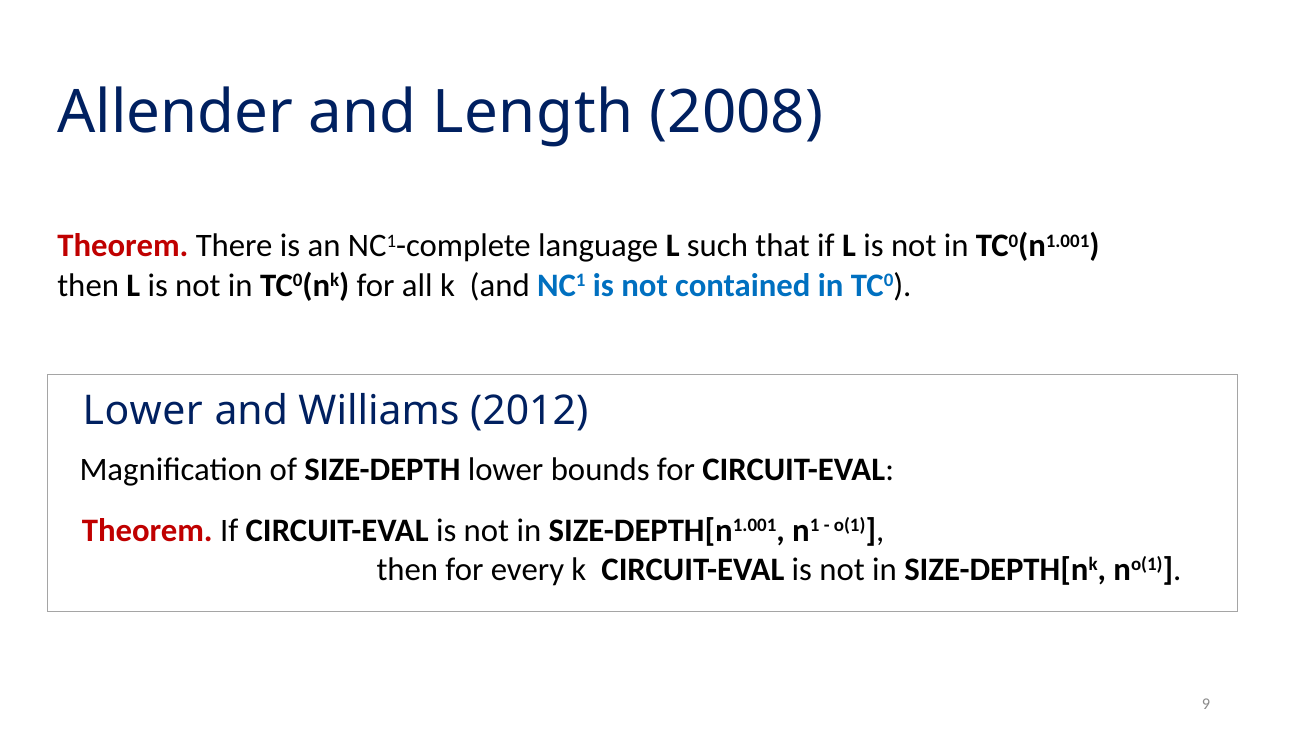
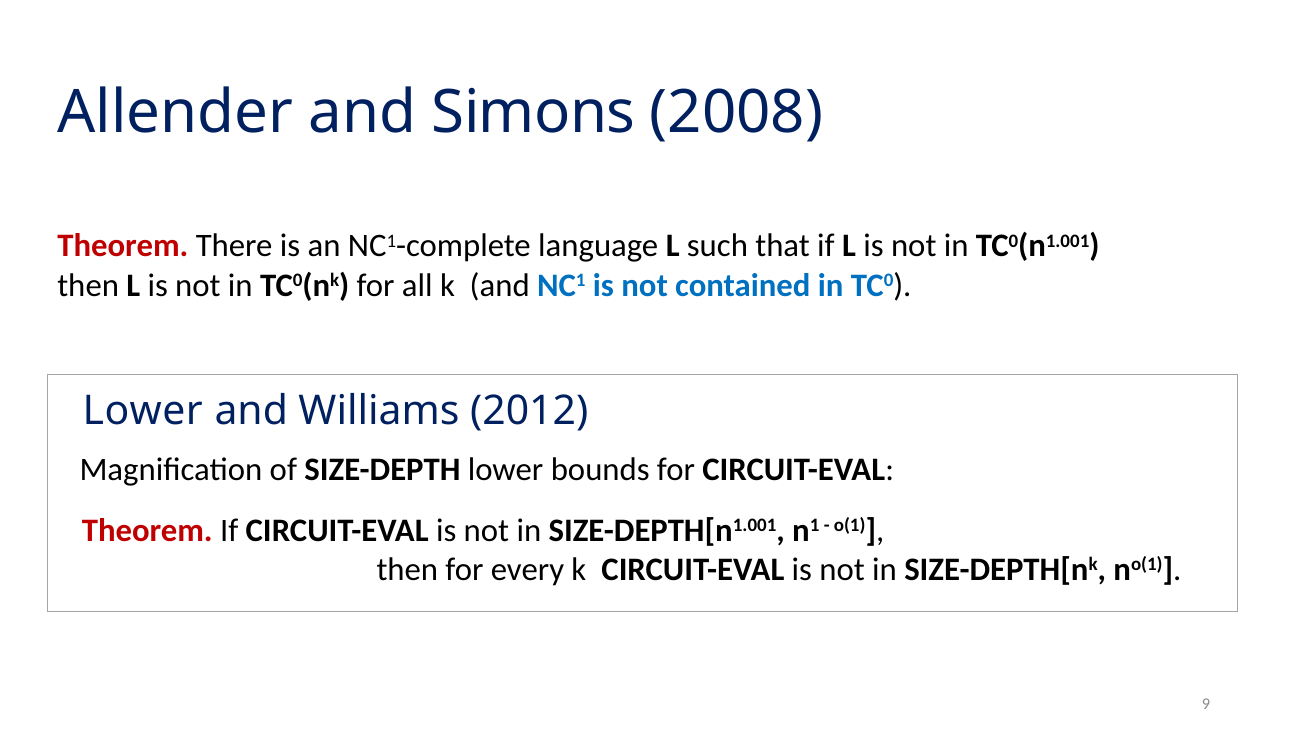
Length: Length -> Simons (534, 113)
